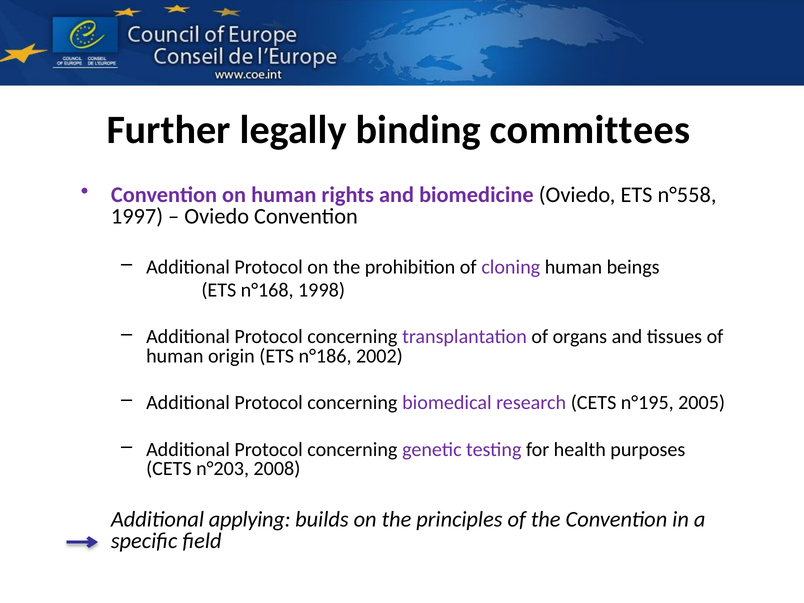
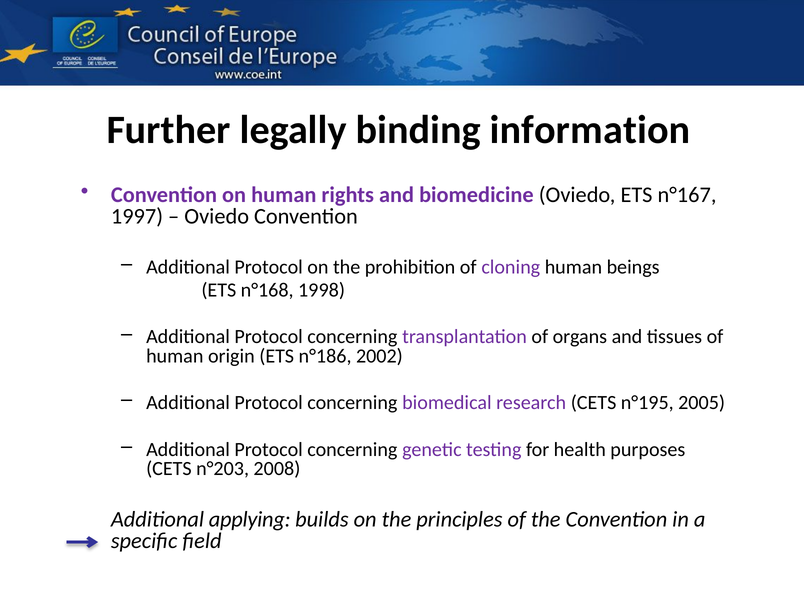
committees: committees -> information (590, 130)
n°558: n°558 -> n°167 (687, 195)
